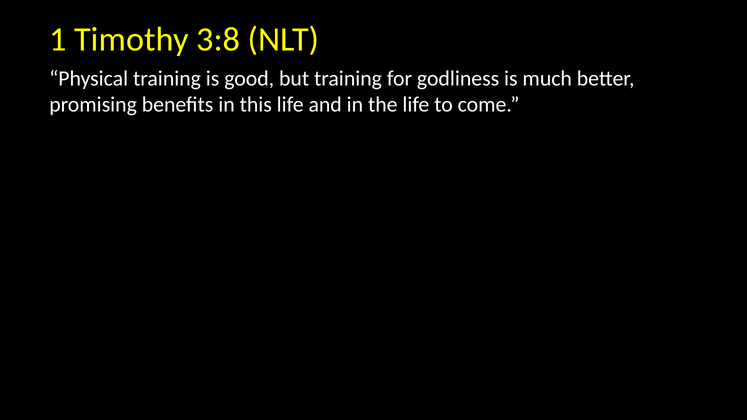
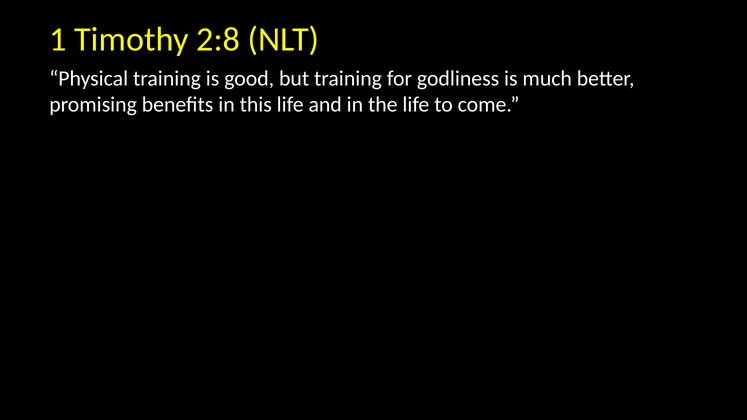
3:8: 3:8 -> 2:8 (218, 40)
